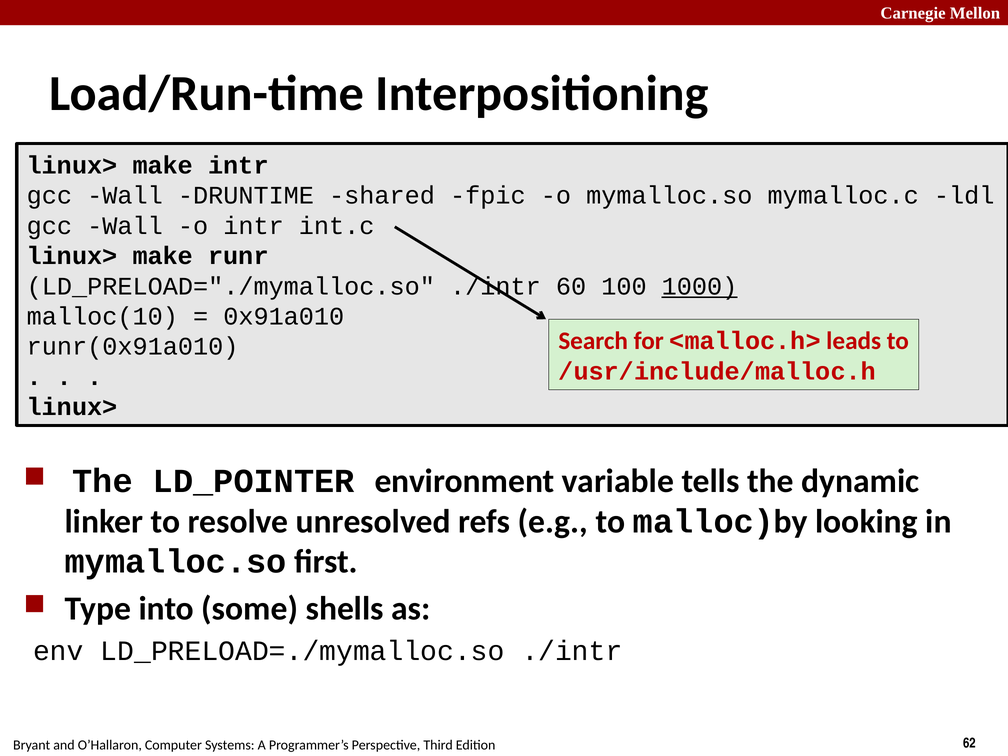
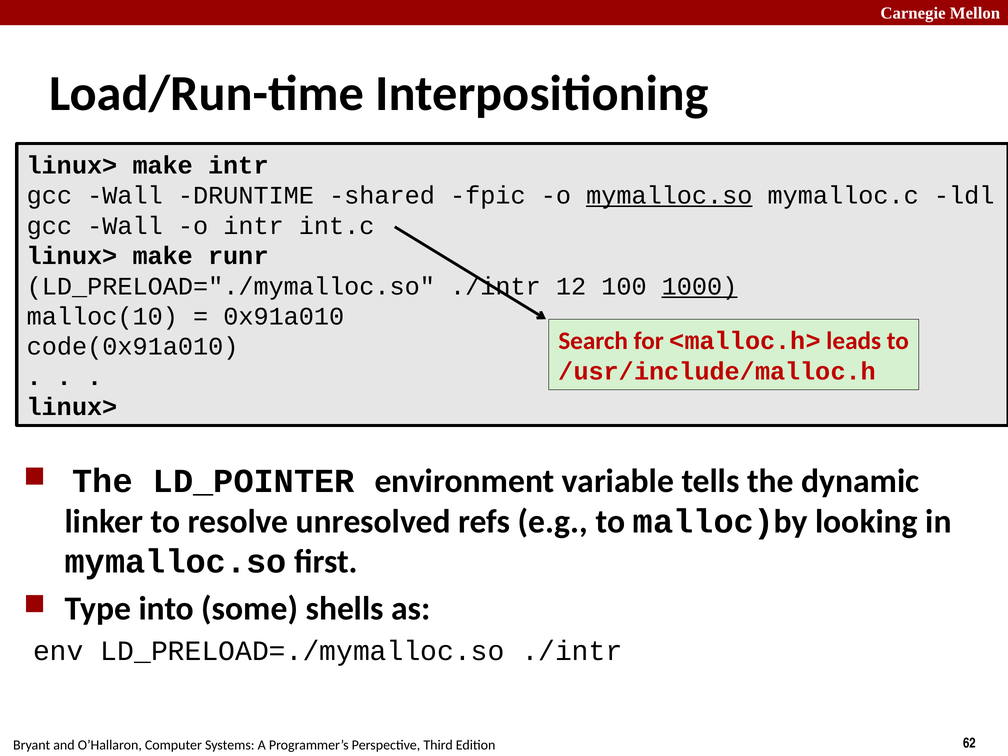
mymalloc.so underline: none -> present (669, 195)
60: 60 -> 12 (571, 286)
runr(0x91a010: runr(0x91a010 -> code(0x91a010 (133, 347)
